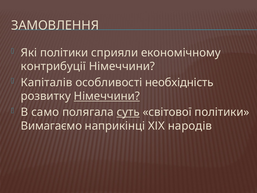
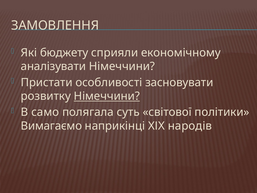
Які політики: політики -> бюджету (64, 53)
контрибуції: контрибуції -> аналізувати (53, 66)
Капіталів: Капіталів -> Пристати (47, 82)
необхідність: необхідність -> засновувати (179, 82)
суть underline: present -> none (128, 112)
